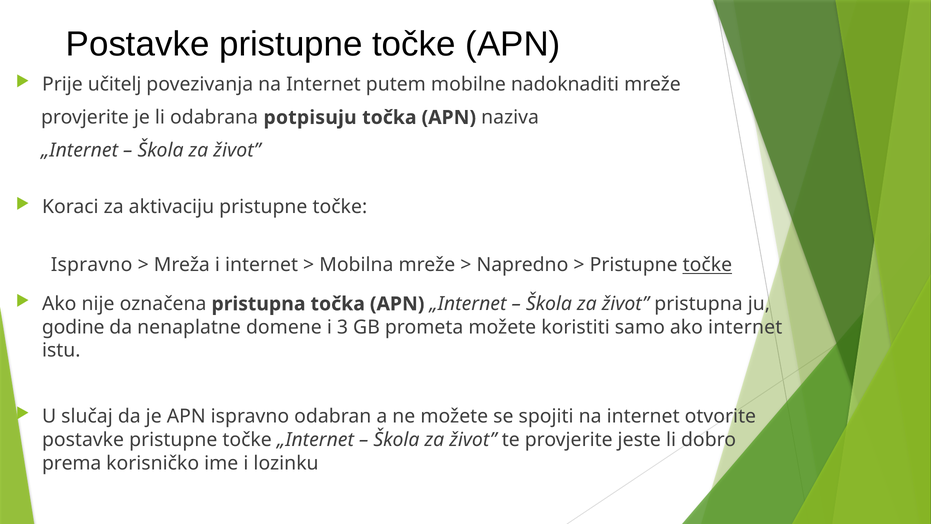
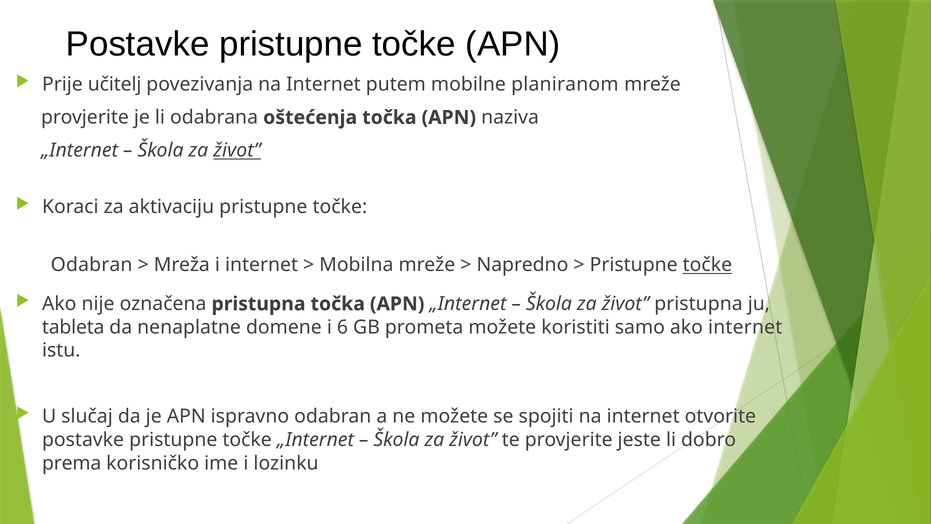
nadoknaditi: nadoknaditi -> planiranom (565, 84)
potpisuju: potpisuju -> oštećenja (310, 117)
život underline: none -> present (237, 150)
Ispravno: Ispravno -> Odabran (92, 265)
godine: godine -> tableta (73, 327)
3: 3 -> 6 (342, 327)
